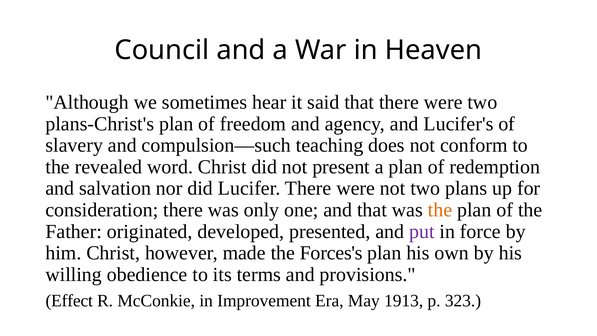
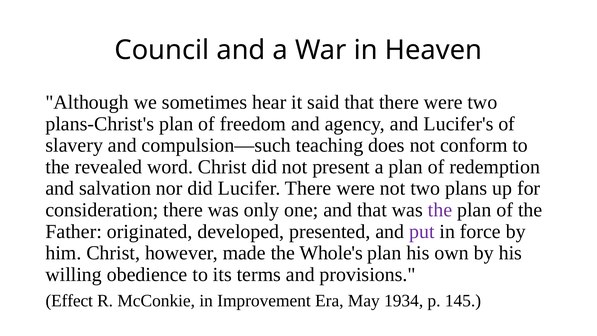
the colour: orange -> purple (440, 210)
Forces's: Forces's -> Whole's (331, 253)
1913: 1913 -> 1934 (404, 301)
323: 323 -> 145 (463, 301)
